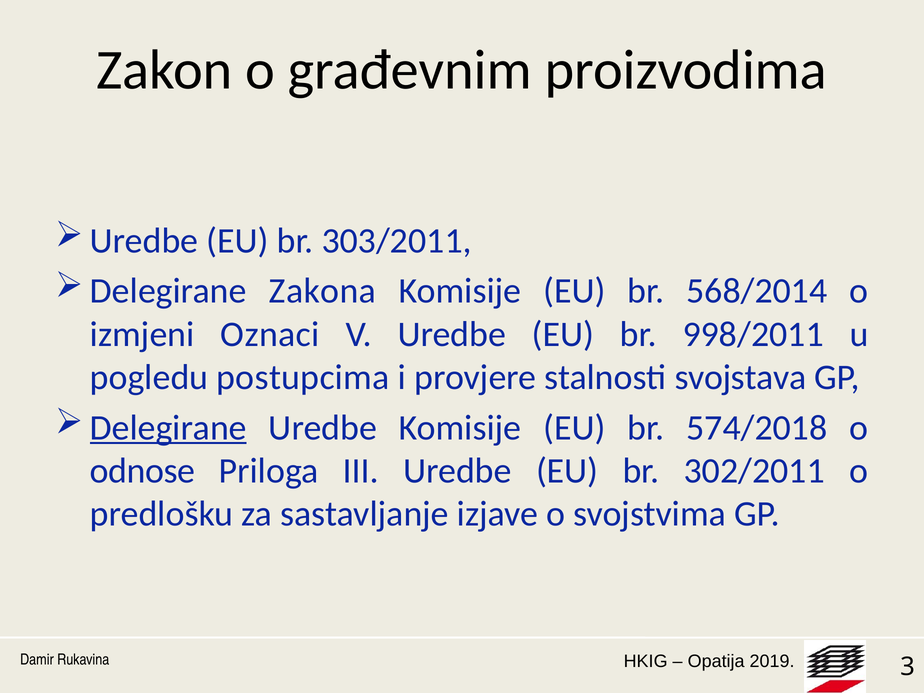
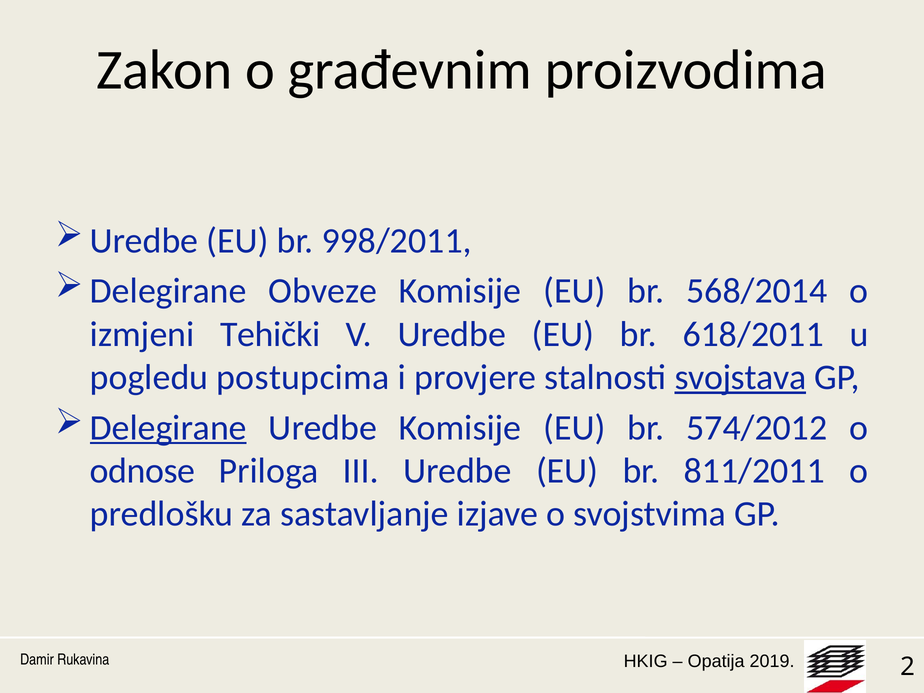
303/2011: 303/2011 -> 998/2011 (397, 241)
Zakona: Zakona -> Obveze (323, 291)
Oznaci: Oznaci -> Tehički (270, 334)
998/2011: 998/2011 -> 618/2011 (753, 334)
svojstava underline: none -> present (740, 377)
574/2018: 574/2018 -> 574/2012 (757, 428)
302/2011: 302/2011 -> 811/2011 (754, 471)
3: 3 -> 2 (907, 667)
